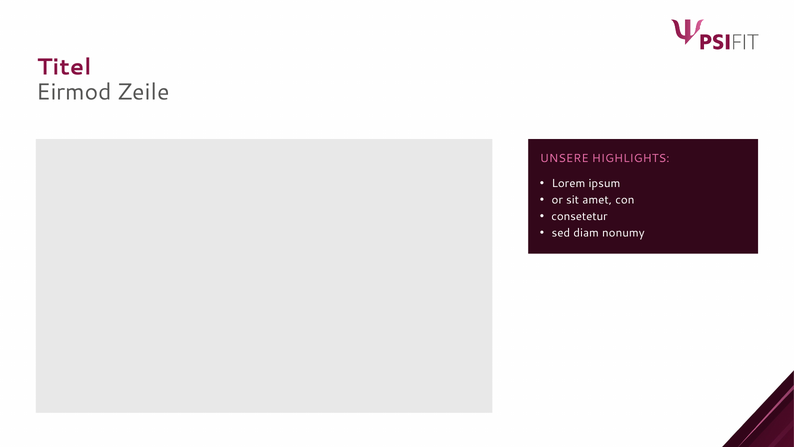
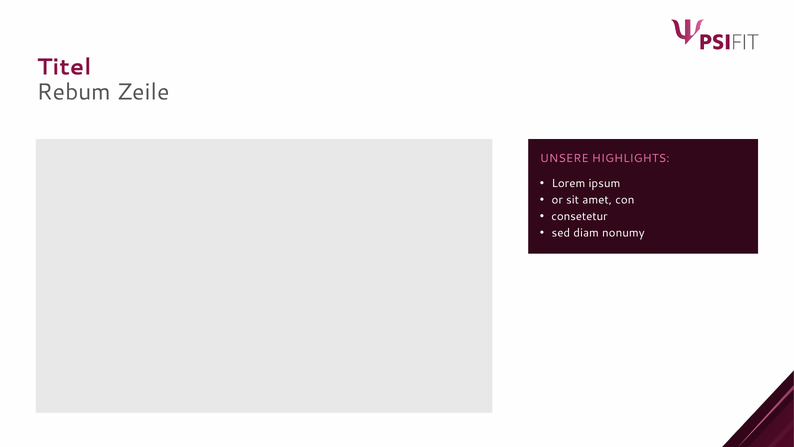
Eirmod: Eirmod -> Rebum (74, 92)
